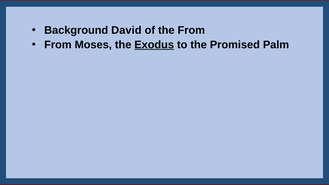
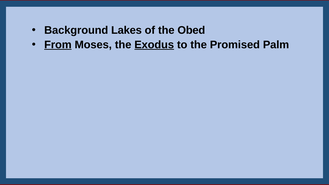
David: David -> Lakes (126, 30)
the From: From -> Obed (191, 30)
From underline: none -> present (58, 45)
